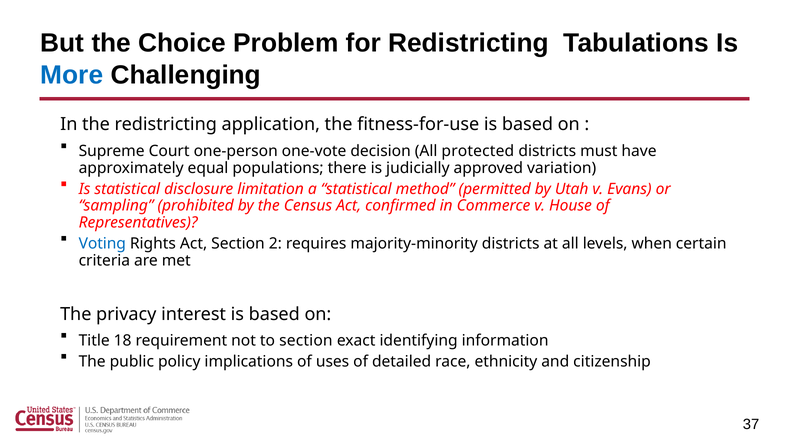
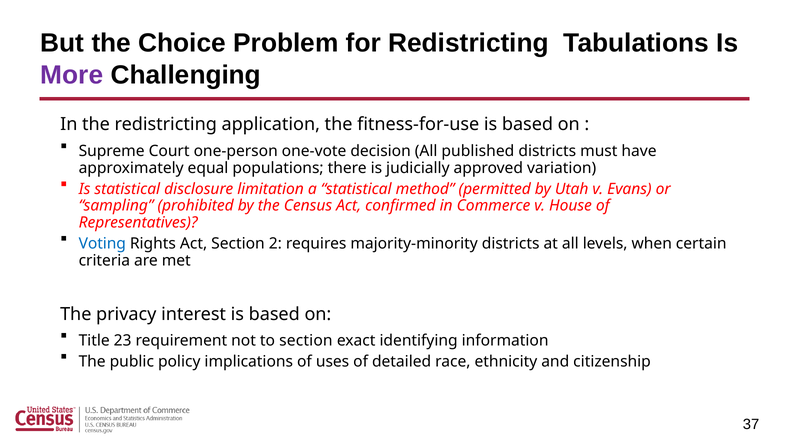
More colour: blue -> purple (72, 75)
protected: protected -> published (478, 151)
18: 18 -> 23 (123, 340)
